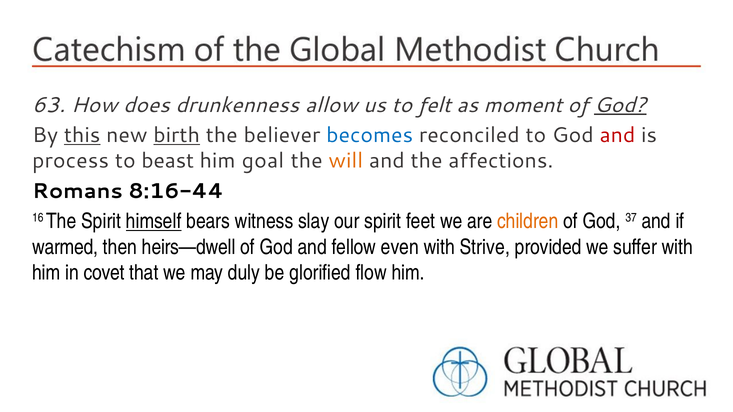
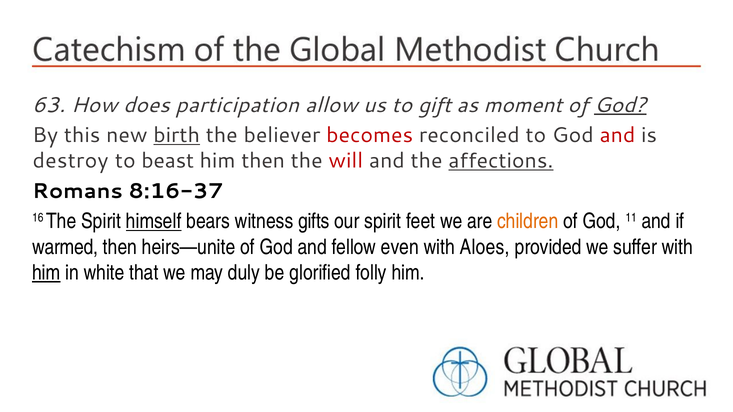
drunkenness: drunkenness -> participation (237, 105)
felt: felt -> gift (435, 105)
this underline: present -> none (82, 135)
becomes colour: blue -> red (370, 135)
process: process -> destroy (71, 161)
him goal: goal -> then (263, 161)
will colour: orange -> red (346, 161)
affections underline: none -> present (501, 161)
8:16-44: 8:16-44 -> 8:16-37 (176, 191)
slay: slay -> gifts (314, 222)
37: 37 -> 11 (631, 218)
heirs—dwell: heirs—dwell -> heirs—unite (189, 247)
Strive: Strive -> Aloes (485, 247)
him underline: none -> present (46, 273)
covet: covet -> white (104, 273)
flow: flow -> folly (371, 273)
